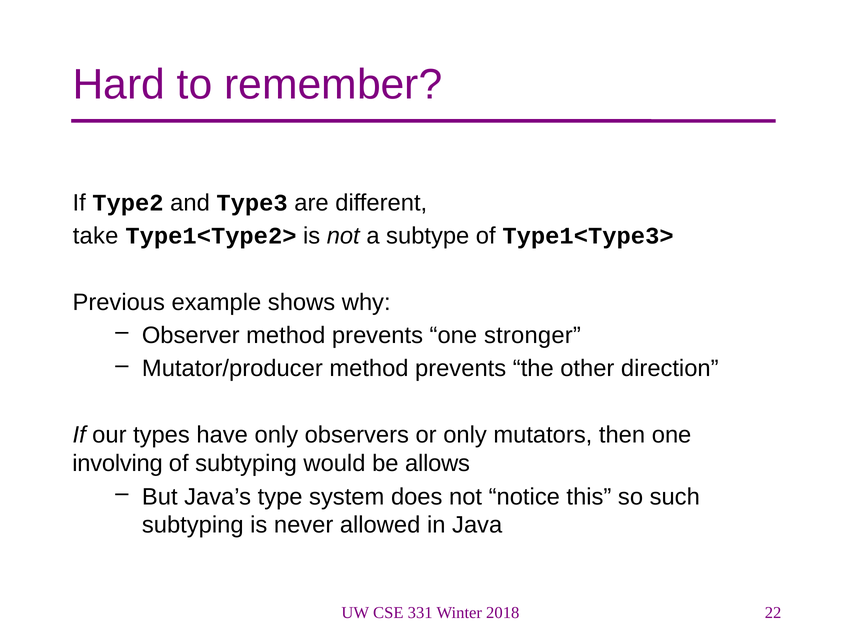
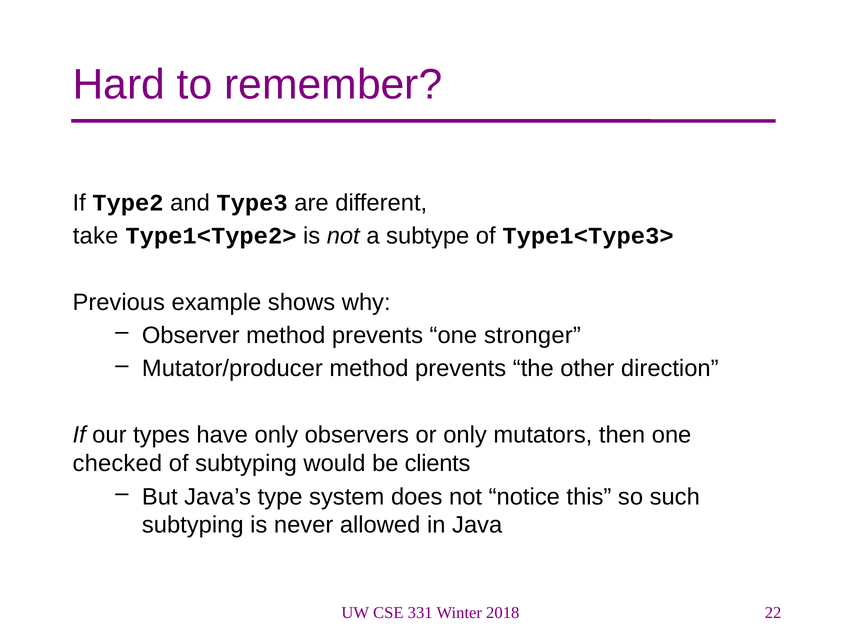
involving: involving -> checked (117, 464)
allows: allows -> clients (438, 464)
